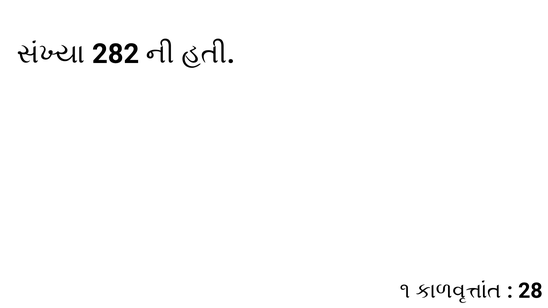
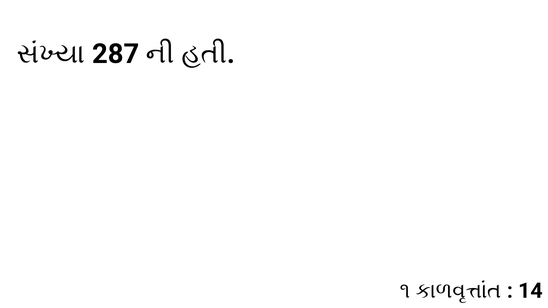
282: 282 -> 287 (116, 54)
28: 28 -> 14 (530, 291)
